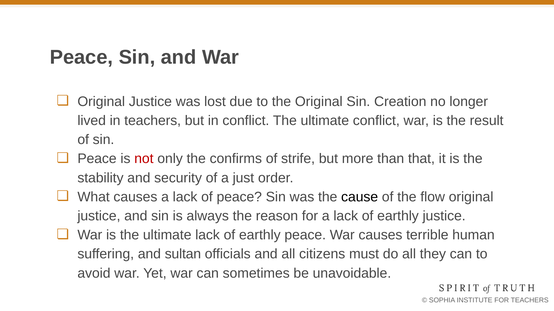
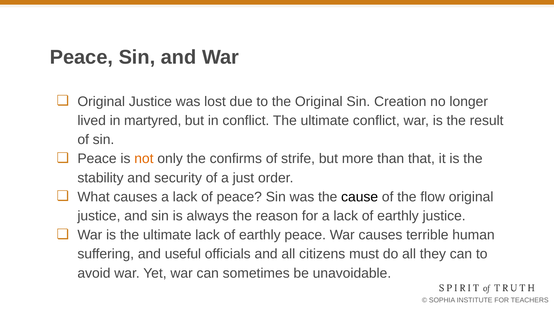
in teachers: teachers -> martyred (153, 121)
not colour: red -> orange (144, 159)
sultan: sultan -> useful (183, 255)
